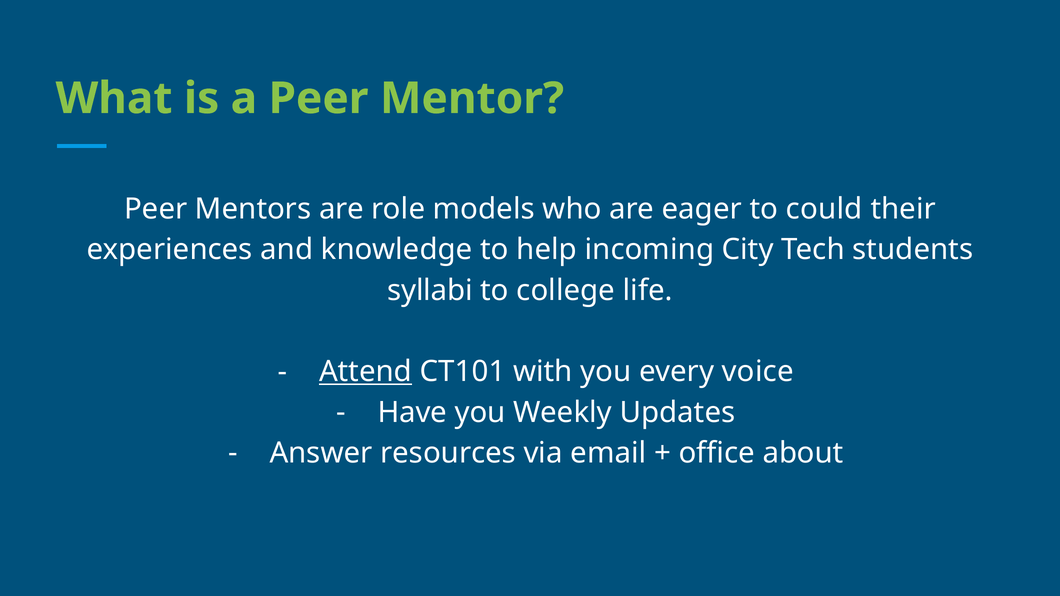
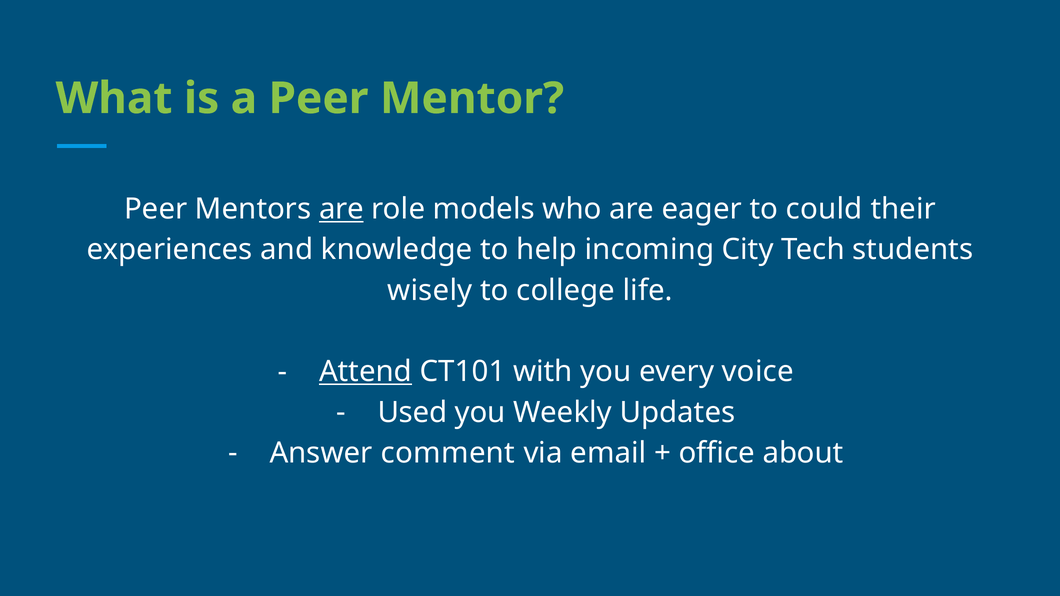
are underline: none -> present (341, 209)
syllabi: syllabi -> wisely (430, 290)
Have: Have -> Used (412, 413)
resources: resources -> comment (448, 453)
